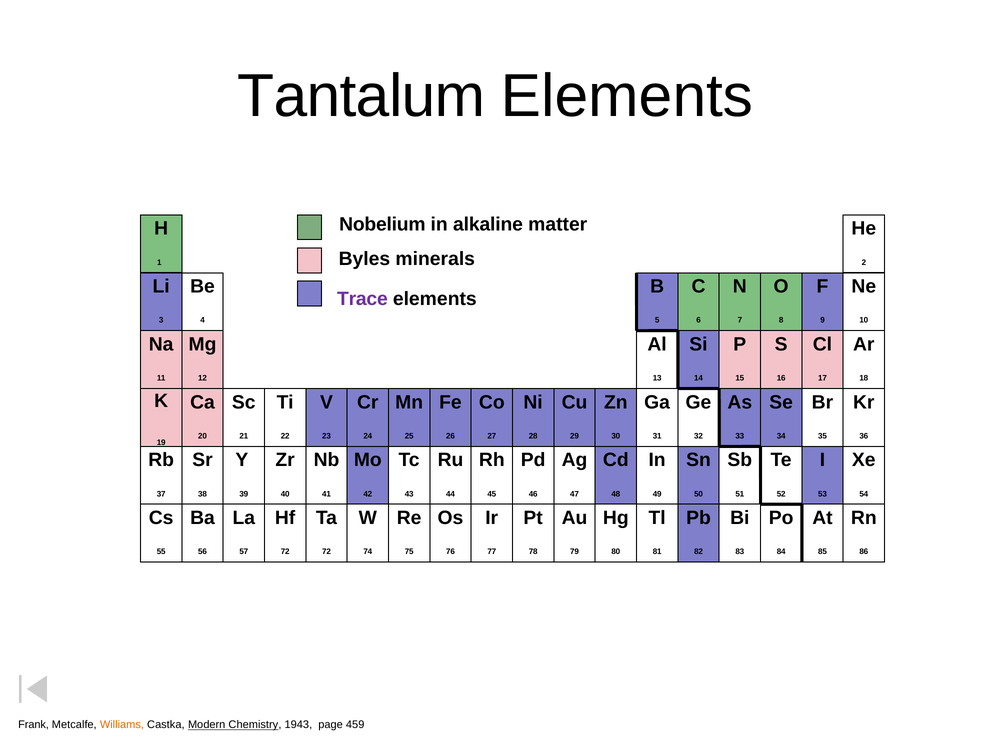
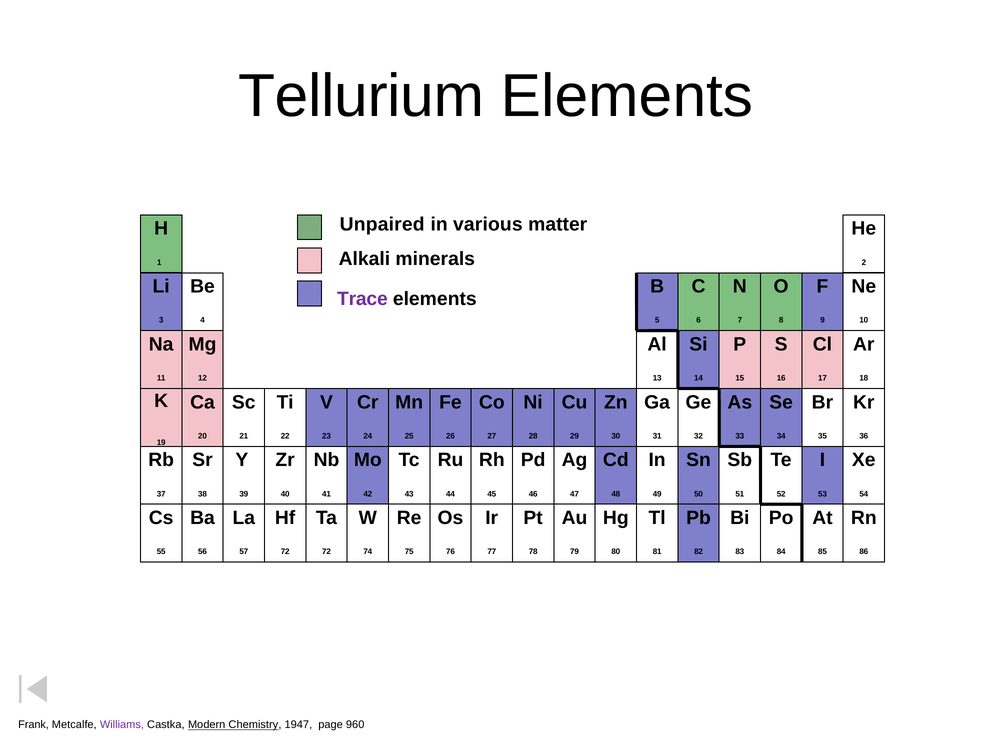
Tantalum: Tantalum -> Tellurium (361, 96)
Nobelium: Nobelium -> Unpaired (382, 224)
alkaline: alkaline -> various (488, 224)
Byles: Byles -> Alkali (364, 259)
Williams colour: orange -> purple (122, 725)
1943: 1943 -> 1947 (298, 725)
459: 459 -> 960 (355, 725)
